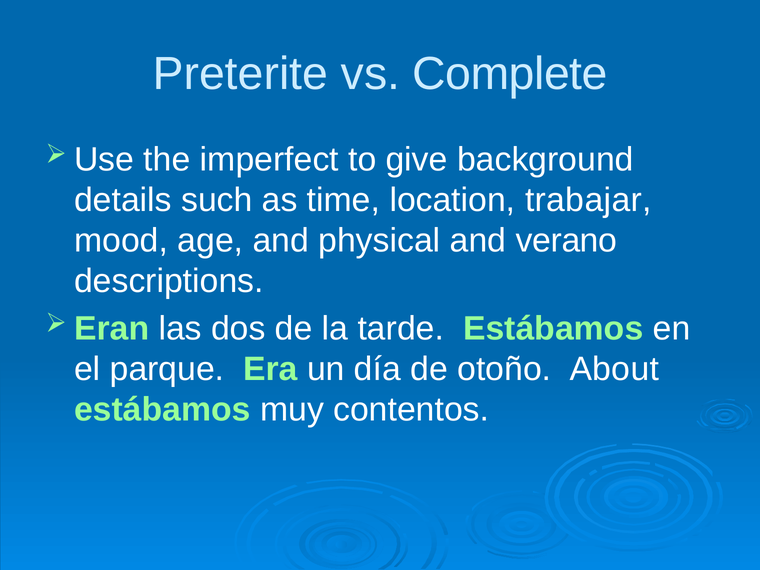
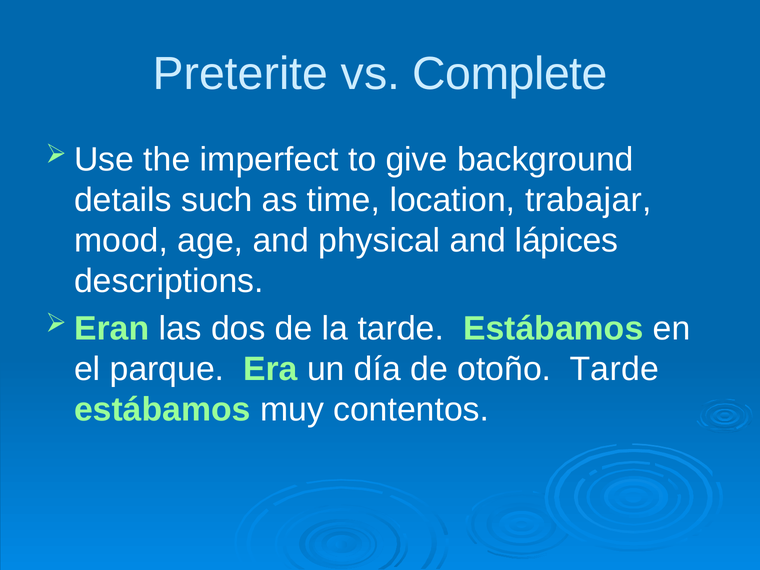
verano: verano -> lápices (566, 241)
otoño About: About -> Tarde (614, 369)
